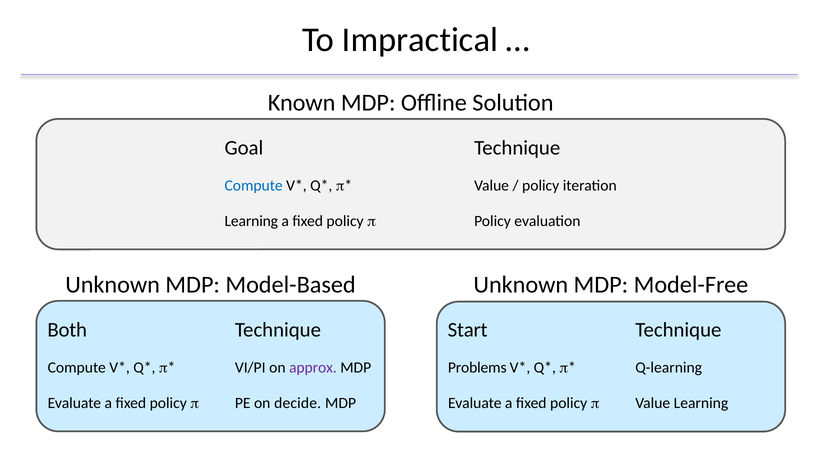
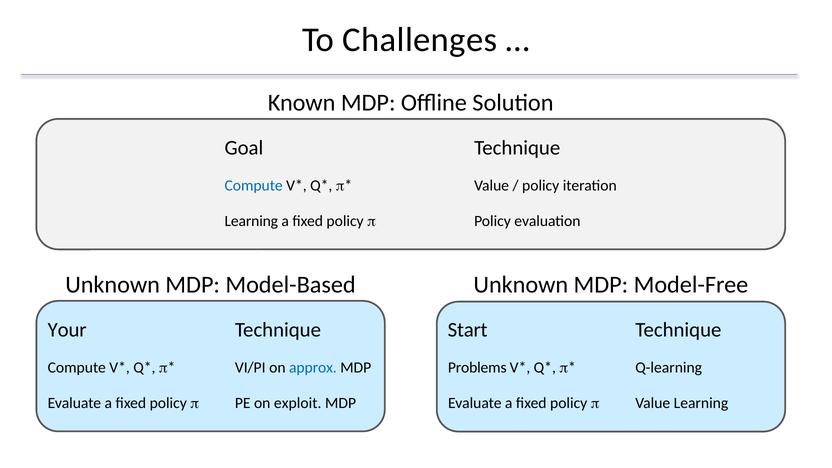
Impractical: Impractical -> Challenges (420, 40)
Both: Both -> Your (67, 330)
approx colour: purple -> blue (313, 368)
decide: decide -> exploit (298, 403)
